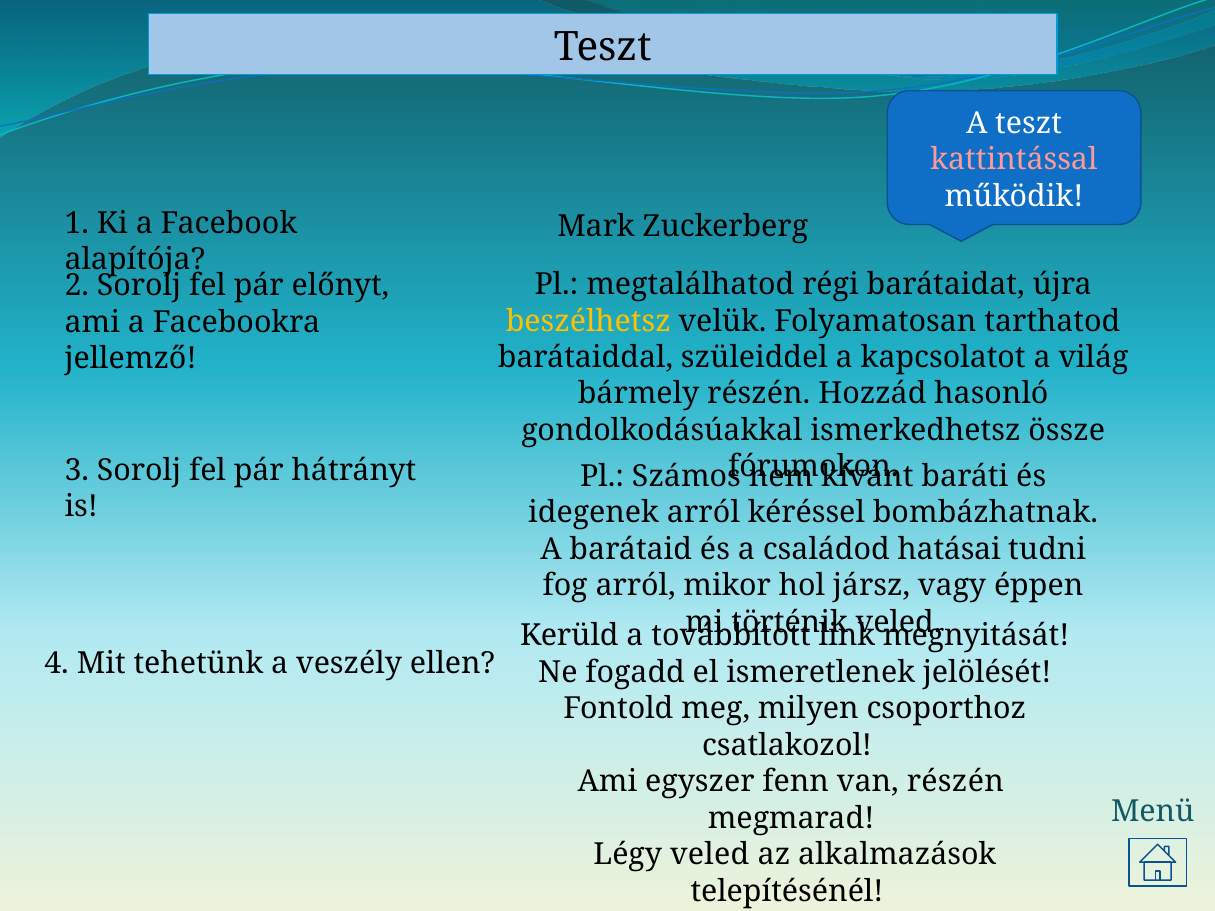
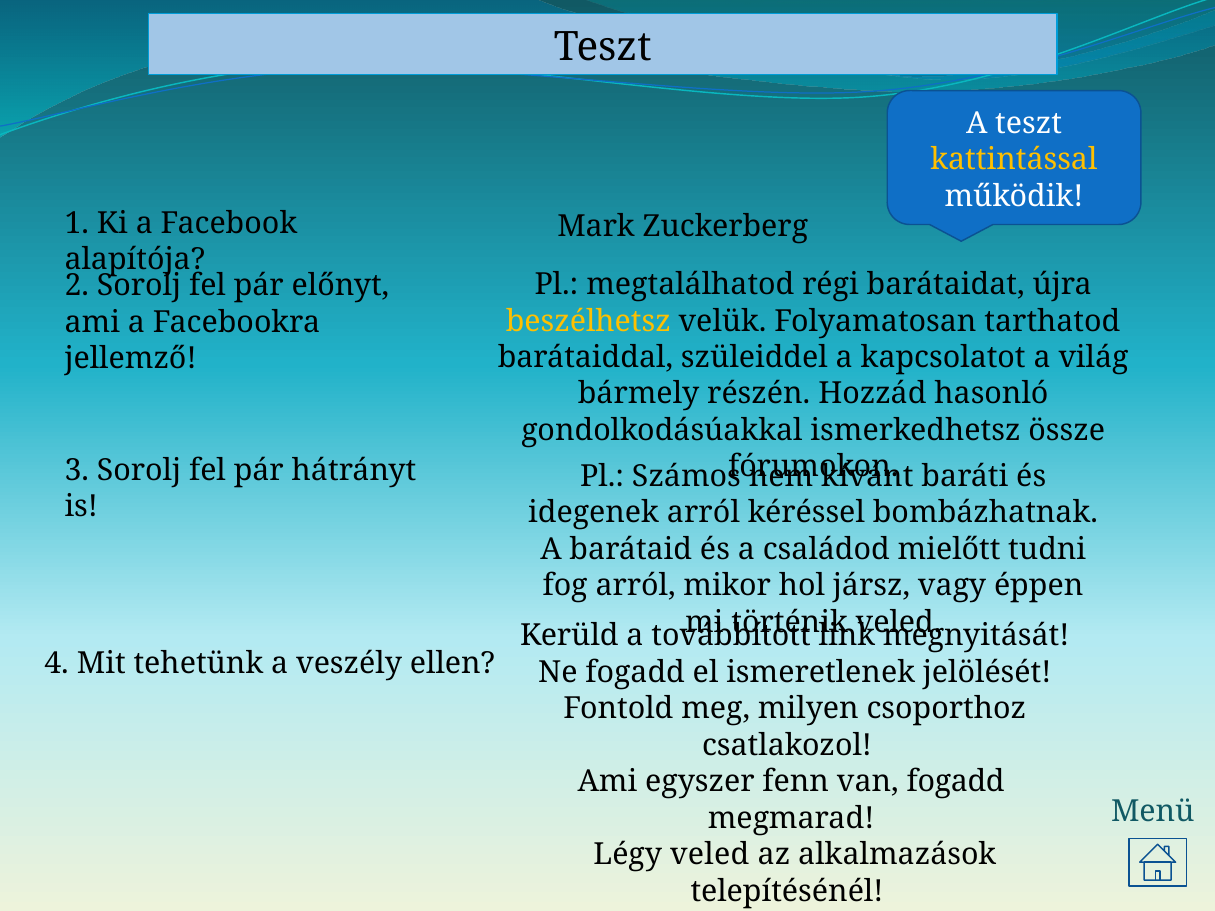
kattintással colour: pink -> yellow (1014, 160)
családod hatásai: hatásai -> mielőtt (949, 550)
van részén: részén -> fogadd (956, 782)
